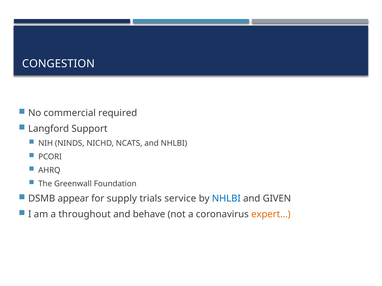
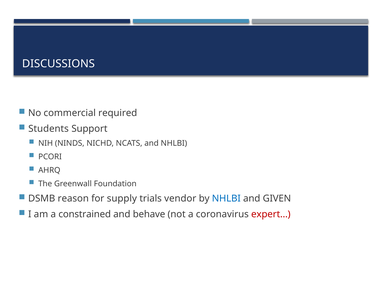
CONGESTION: CONGESTION -> DISCUSSIONS (58, 64)
Langford: Langford -> Students (49, 129)
appear: appear -> reason (73, 199)
service: service -> vendor (180, 199)
throughout: throughout -> constrained (85, 215)
expert… colour: orange -> red (271, 215)
